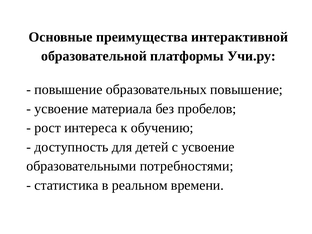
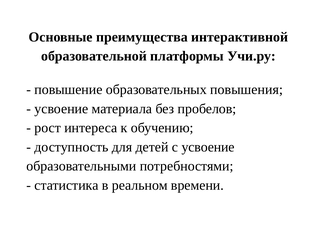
образовательных повышение: повышение -> повышения (247, 90)
